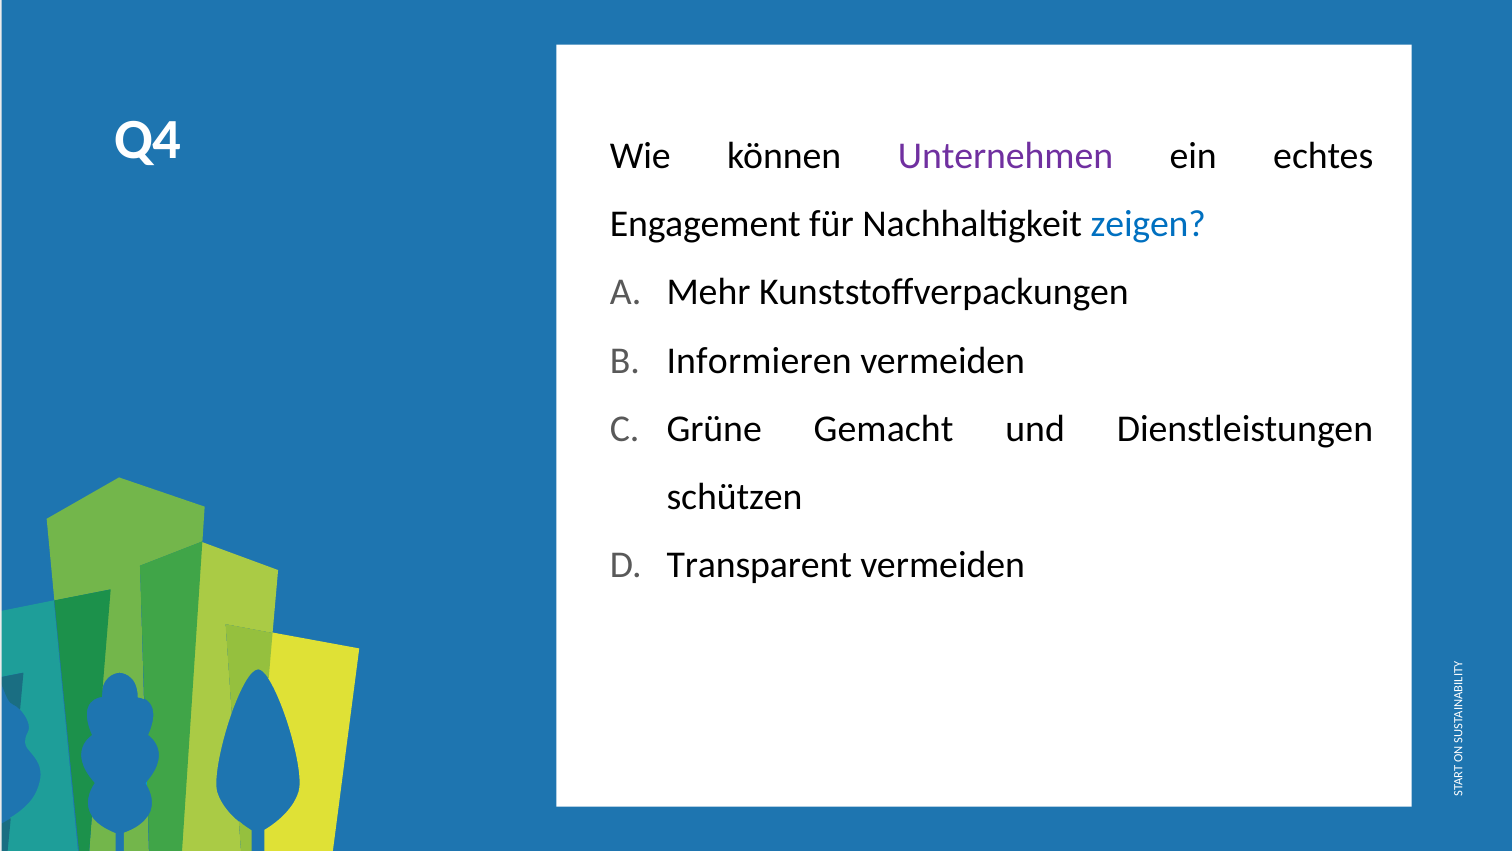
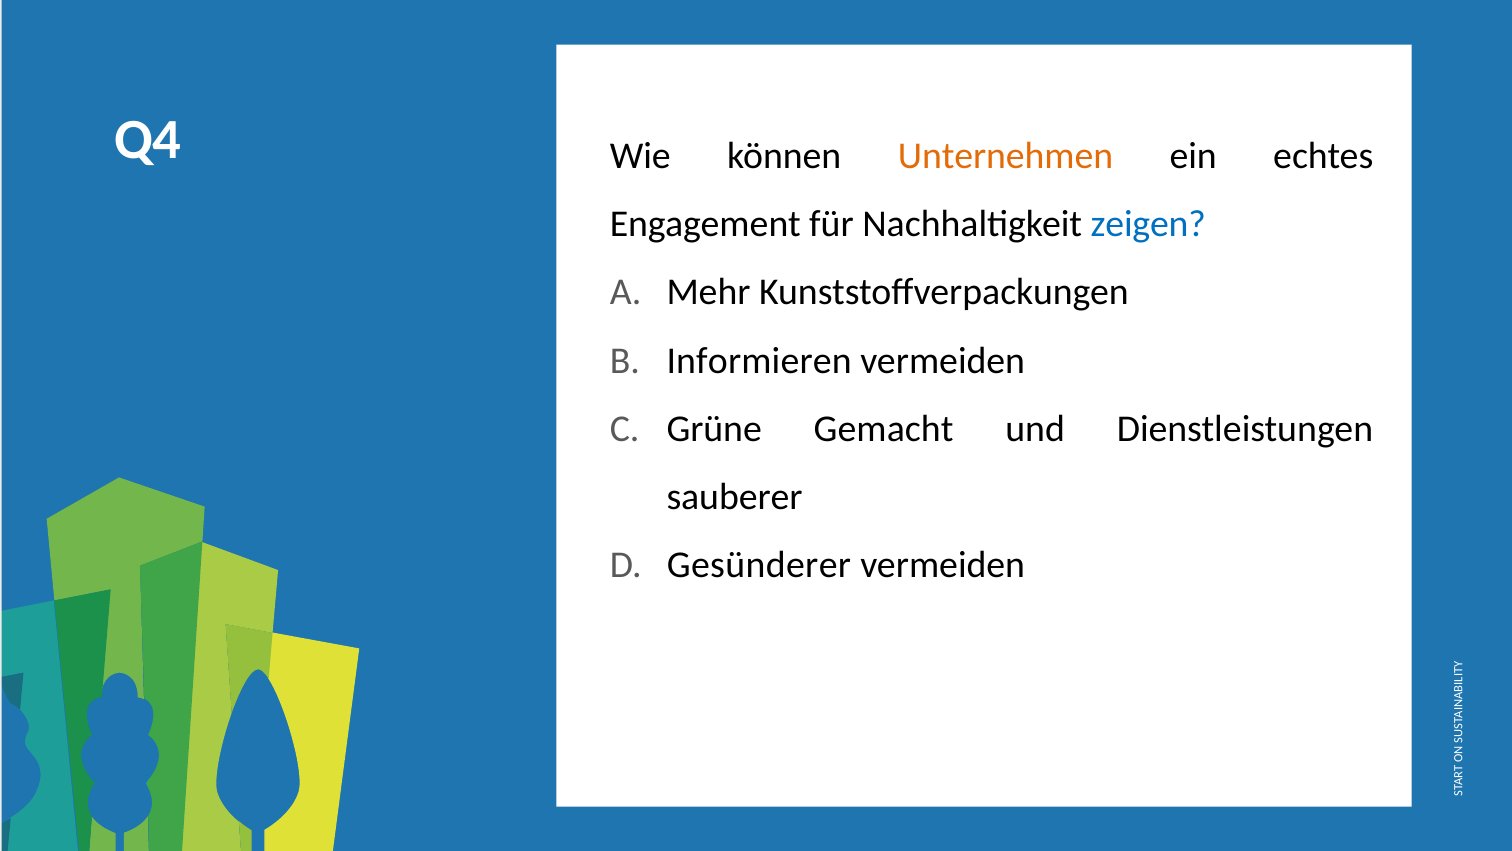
Unternehmen colour: purple -> orange (1005, 156)
schützen: schützen -> sauberer (734, 496)
Transparent: Transparent -> Gesünderer (759, 564)
